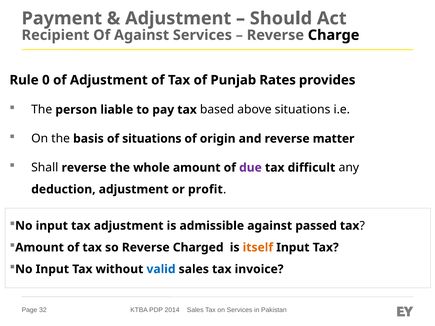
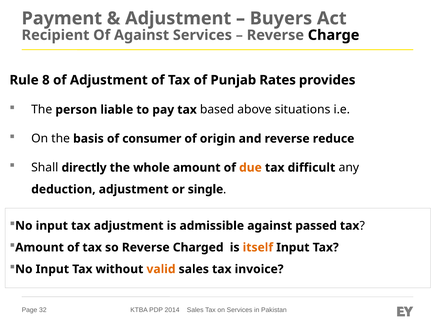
Should: Should -> Buyers (281, 18)
0: 0 -> 8 (46, 80)
of situations: situations -> consumer (152, 139)
matter: matter -> reduce (334, 139)
Shall reverse: reverse -> directly (84, 168)
due colour: purple -> orange (250, 168)
profit: profit -> single (206, 189)
valid colour: blue -> orange (161, 269)
